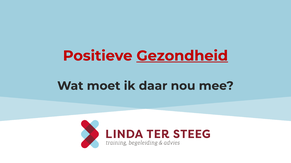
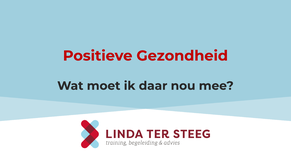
Gezondheid underline: present -> none (182, 56)
